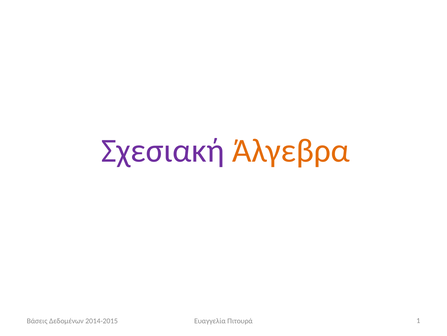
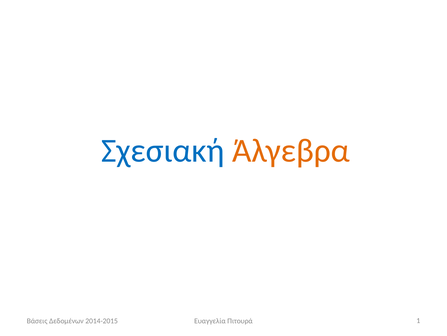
Σχεσιακή colour: purple -> blue (163, 150)
